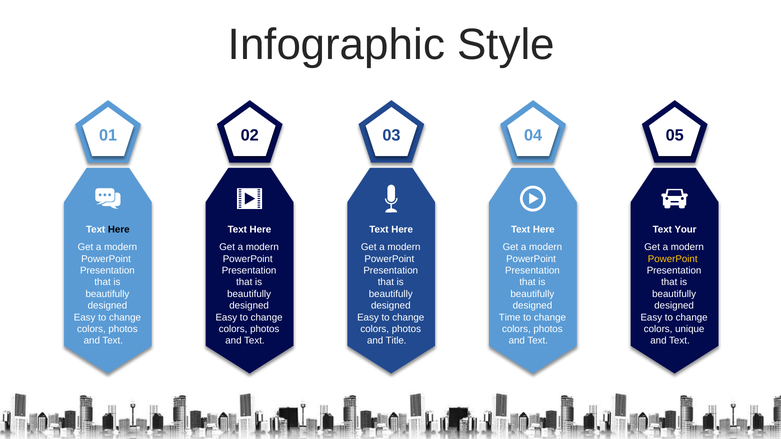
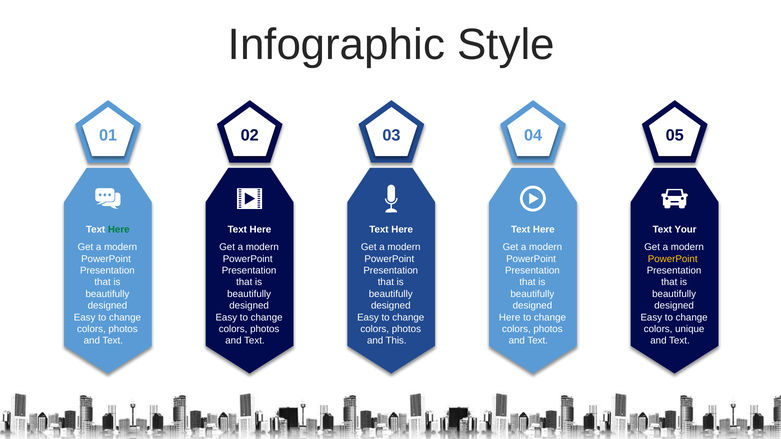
Here colour: black -> green (119, 230)
Time: Time -> Here (510, 318)
Title: Title -> This (396, 341)
